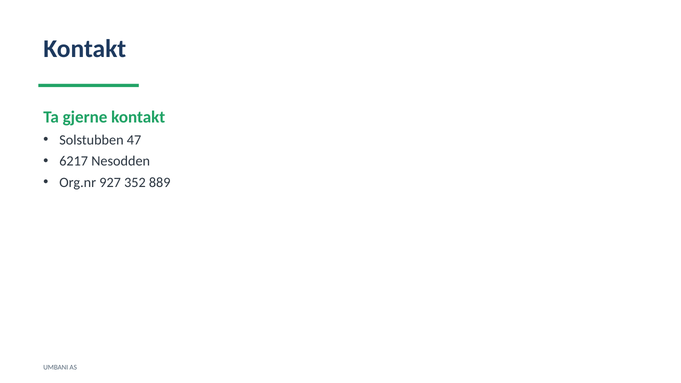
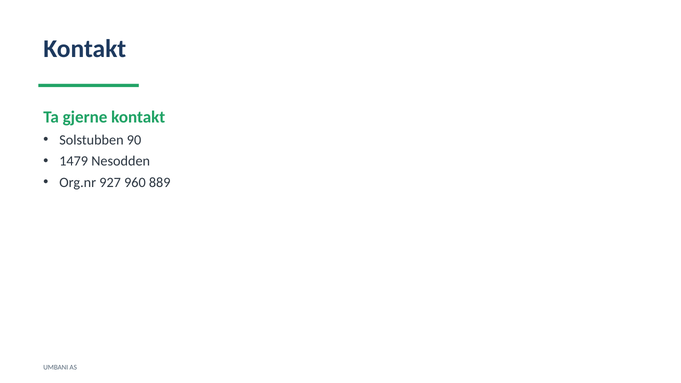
47: 47 -> 90 (134, 140)
6217: 6217 -> 1479 (74, 161)
352: 352 -> 960 (135, 183)
